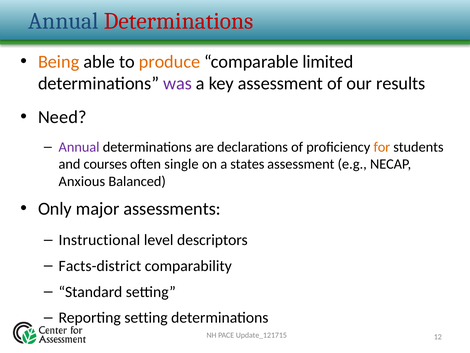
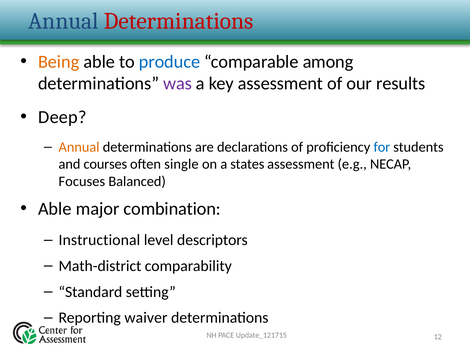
produce colour: orange -> blue (169, 62)
limited: limited -> among (328, 62)
Need: Need -> Deep (62, 117)
Annual colour: purple -> orange (79, 147)
for colour: orange -> blue (382, 147)
Anxious: Anxious -> Focuses (82, 181)
Only: Only -> Able (55, 209)
assessments: assessments -> combination (172, 209)
Facts-district: Facts-district -> Math-district (100, 266)
Reporting setting: setting -> waiver (146, 317)
